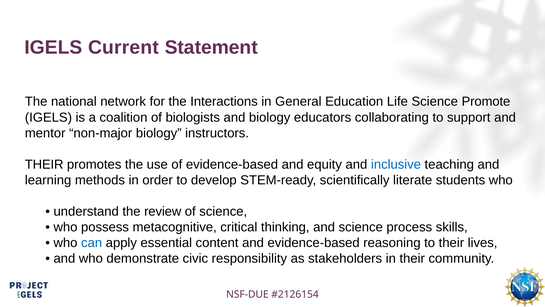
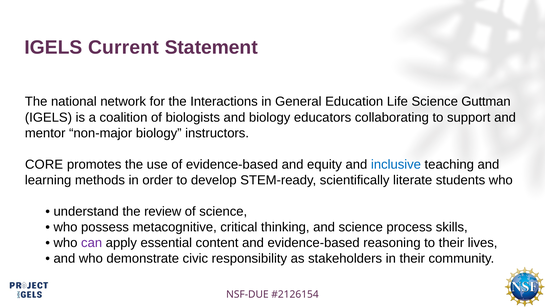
Promote: Promote -> Guttman (486, 102)
THEIR: THEIR -> CORE (44, 164)
can colour: blue -> purple (92, 242)
